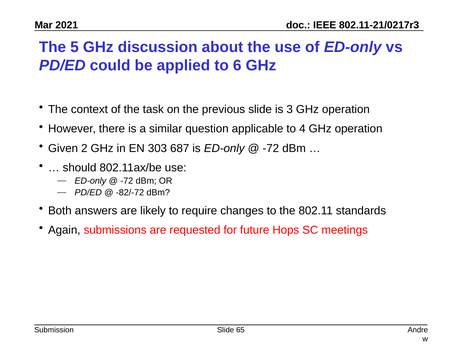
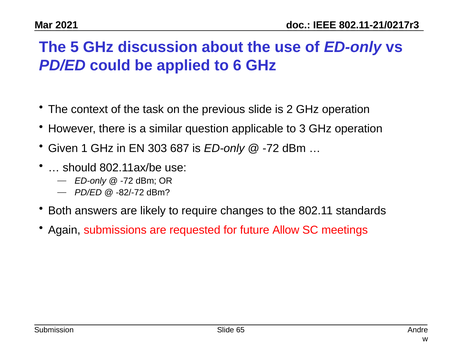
3: 3 -> 2 (290, 109)
4: 4 -> 3 (302, 129)
2: 2 -> 1 (84, 148)
Hops: Hops -> Allow (286, 230)
